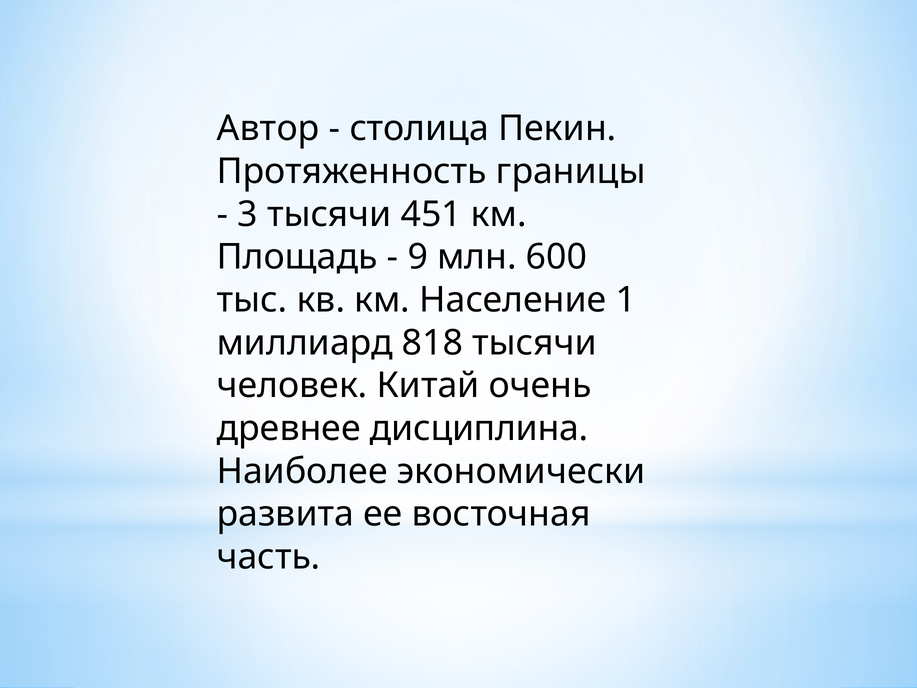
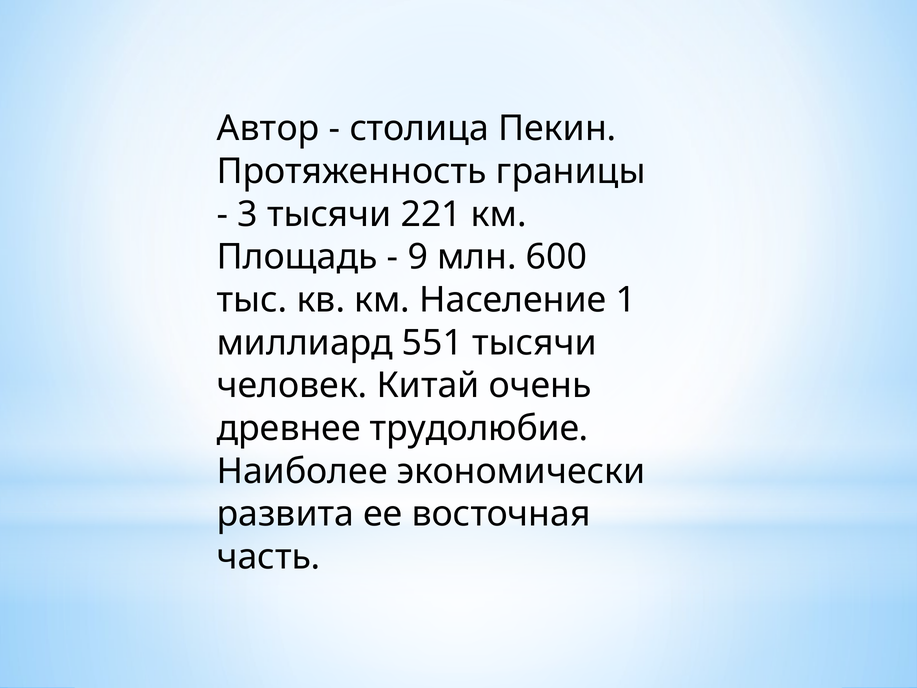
451: 451 -> 221 (431, 214)
818: 818 -> 551 (433, 343)
дисциплина: дисциплина -> трудолюбие (479, 428)
